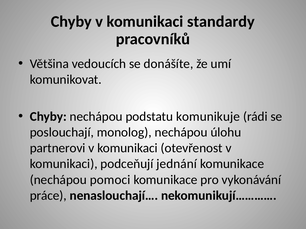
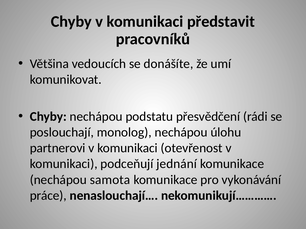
standardy: standardy -> představit (221, 22)
komunikuje: komunikuje -> přesvědčení (208, 117)
pomoci: pomoci -> samota (110, 180)
